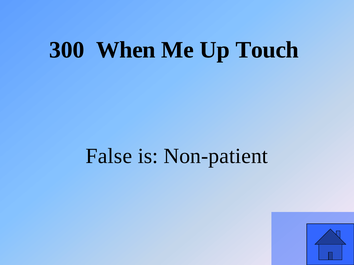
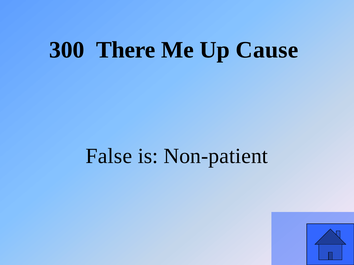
When: When -> There (126, 50)
Touch: Touch -> Cause (267, 50)
